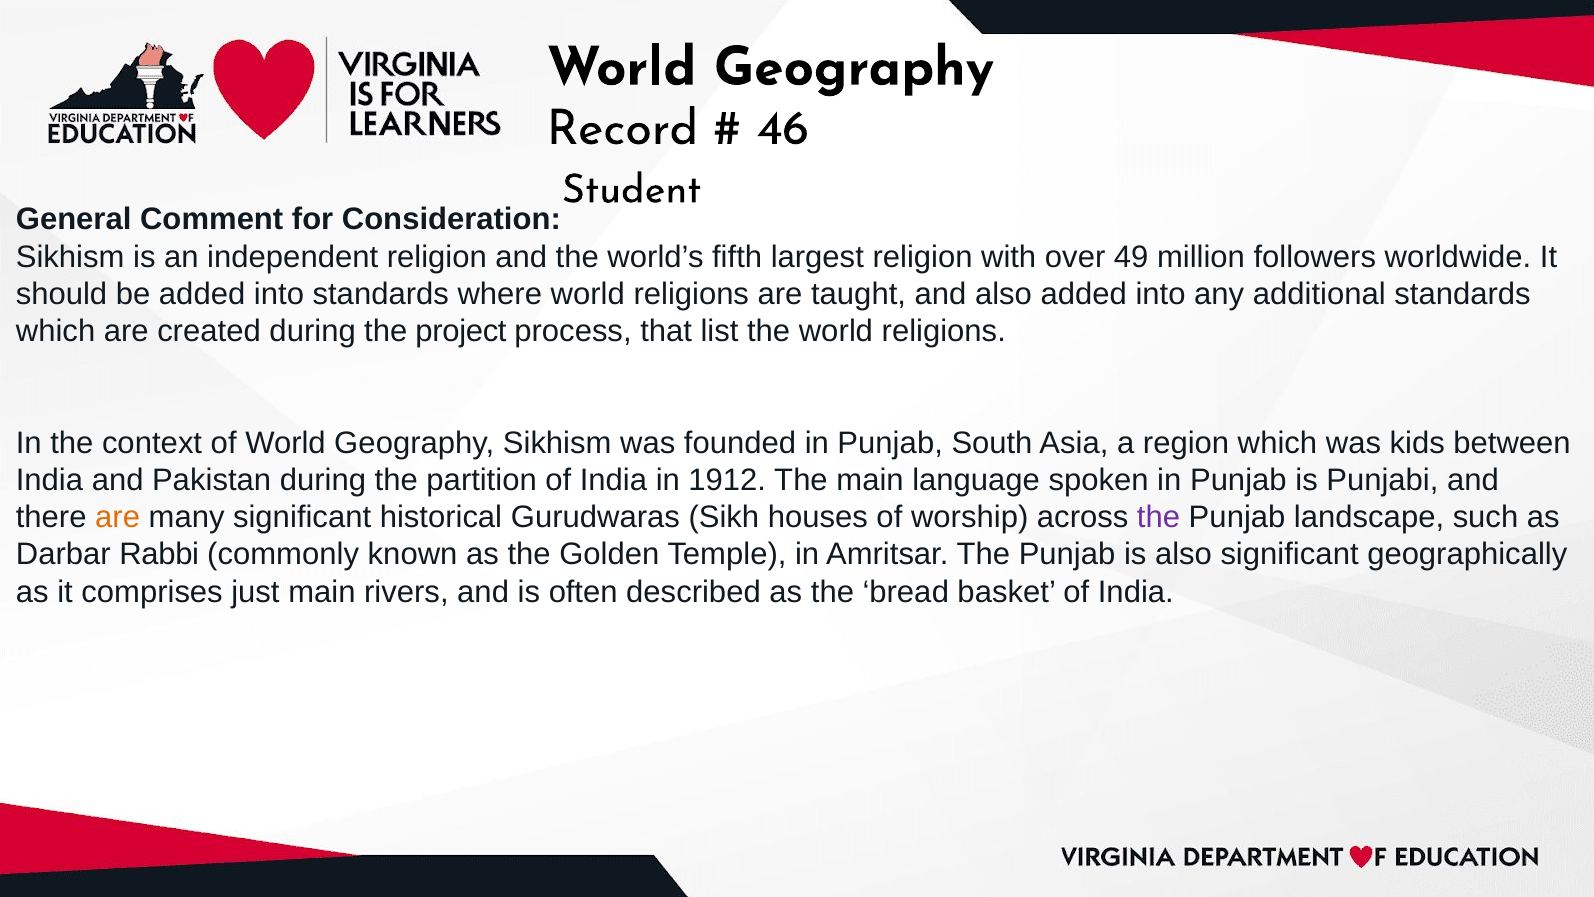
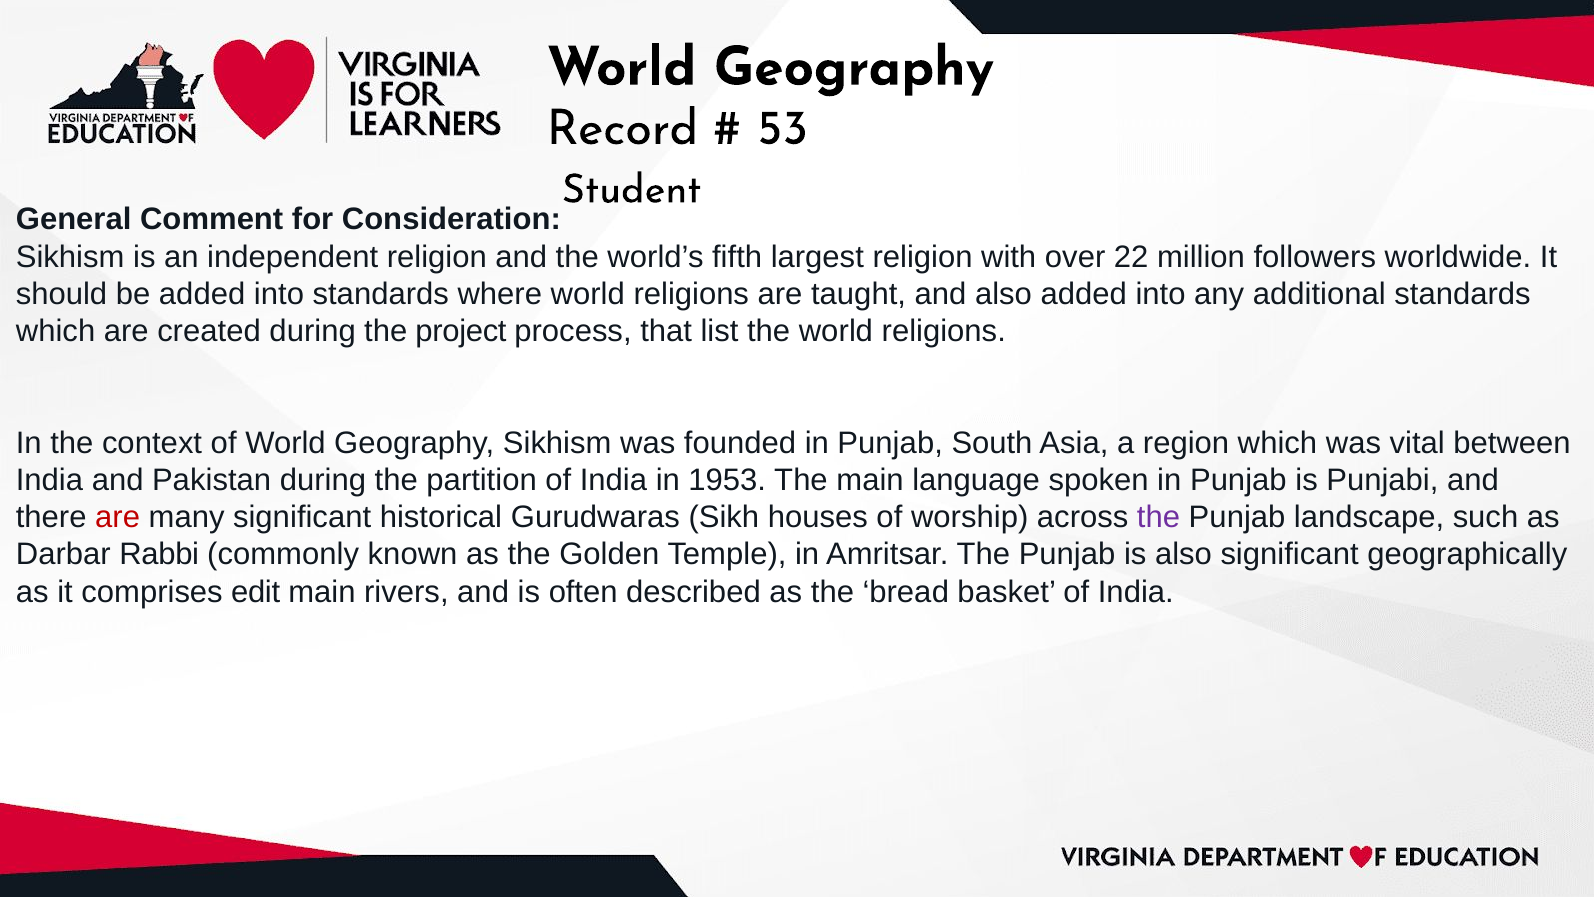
46: 46 -> 53 (782, 128)
49: 49 -> 22 (1131, 257)
kids: kids -> vital (1417, 443)
1912: 1912 -> 1953 (727, 480)
are colour: orange -> red (118, 517)
just: just -> edit (256, 592)
